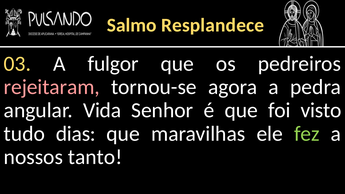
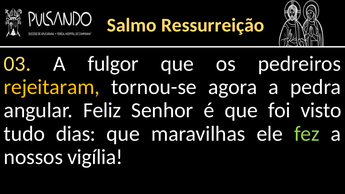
Resplandece: Resplandece -> Ressurreição (213, 25)
rejeitaram colour: pink -> yellow (52, 87)
Vida: Vida -> Feliz (102, 110)
tanto: tanto -> vigília (95, 157)
